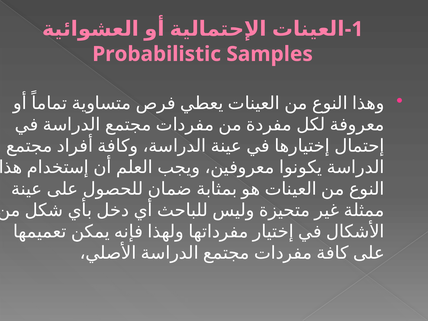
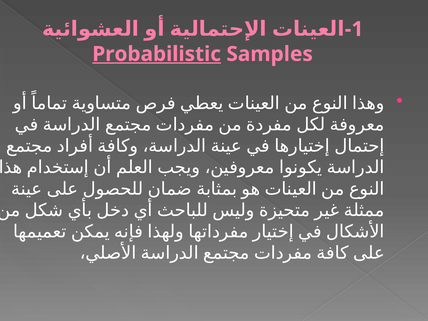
Probabilistic underline: none -> present (157, 54)
